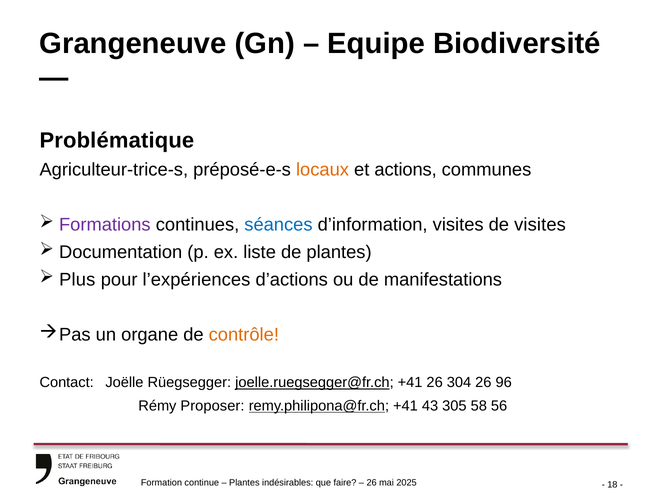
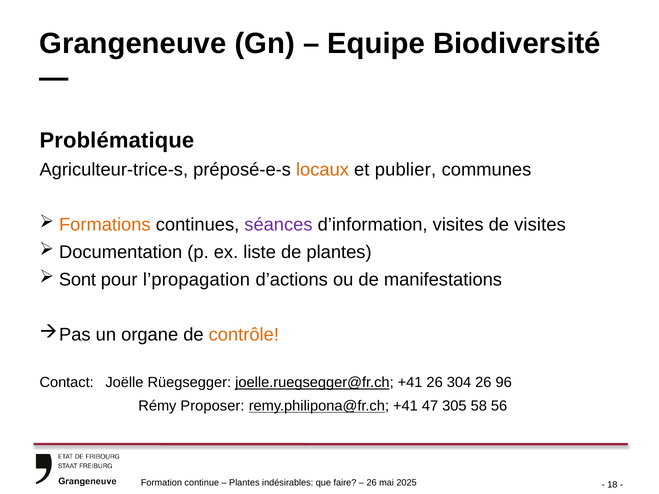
actions: actions -> publier (405, 170)
Formations colour: purple -> orange (105, 225)
séances colour: blue -> purple (278, 225)
Plus: Plus -> Sont (77, 280)
l’expériences: l’expériences -> l’propagation (196, 280)
43: 43 -> 47 (430, 406)
